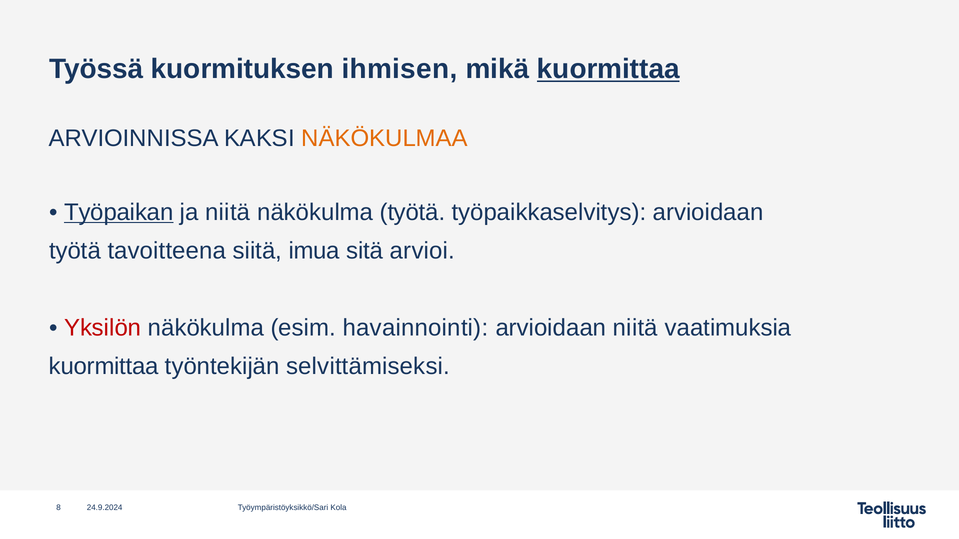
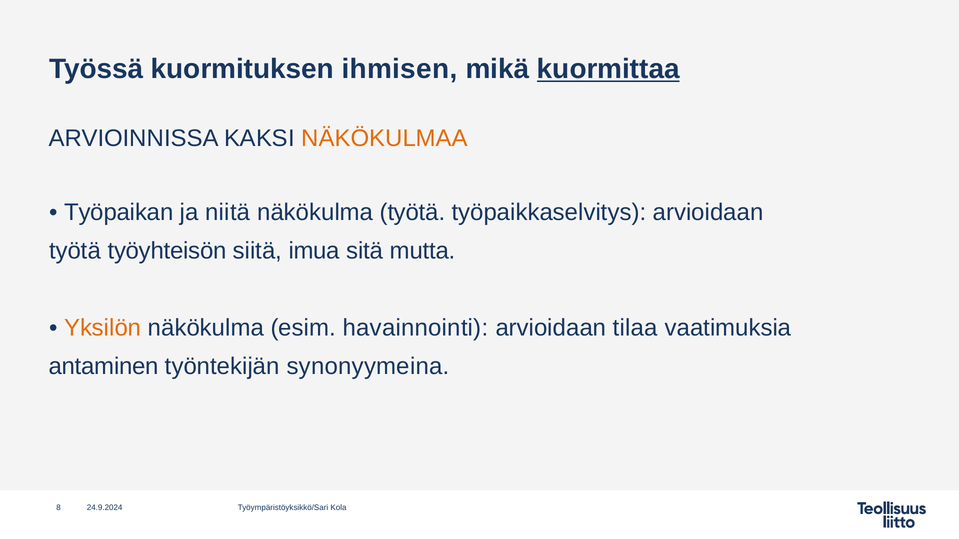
Työpaikan underline: present -> none (119, 212)
tavoitteena: tavoitteena -> työyhteisön (167, 251)
arvioi: arvioi -> mutta (423, 251)
Yksilön colour: red -> orange (103, 328)
arvioidaan niitä: niitä -> tilaa (635, 328)
kuormittaa: kuormittaa -> antaminen (104, 366)
selvittämiseksi: selvittämiseksi -> synonyymeina (368, 366)
